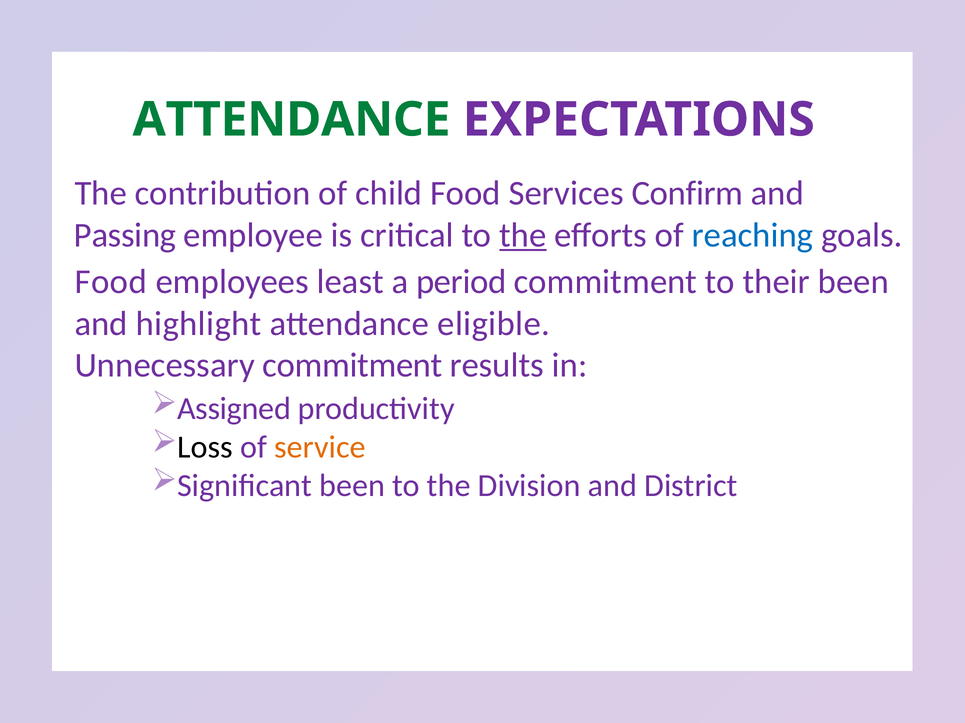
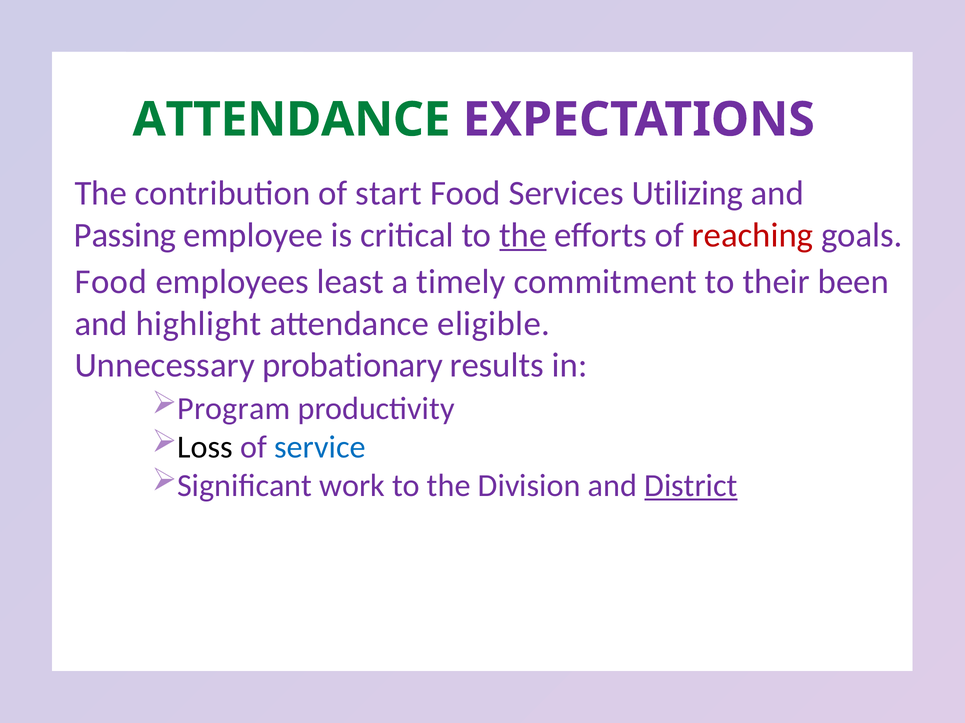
child: child -> start (389, 194)
Confirm: Confirm -> Utilizing (687, 194)
reaching colour: blue -> red (752, 235)
period: period -> timely (461, 282)
Unnecessary commitment: commitment -> probationary (352, 366)
Assigned: Assigned -> Program (234, 409)
service colour: orange -> blue (320, 447)
Significant been: been -> work (352, 486)
District underline: none -> present (691, 486)
